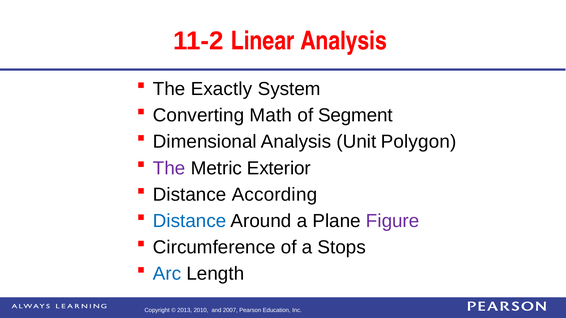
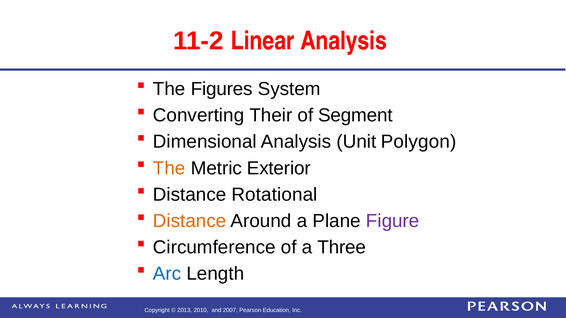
Exactly: Exactly -> Figures (222, 89)
Math: Math -> Their (271, 115)
The colour: purple -> orange (169, 168)
According: According -> Rotational (275, 195)
Distance colour: blue -> orange (190, 221)
Stops: Stops -> Three (342, 248)
